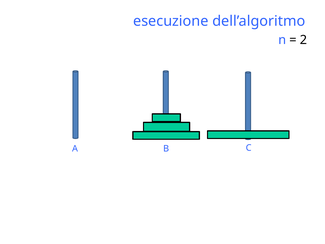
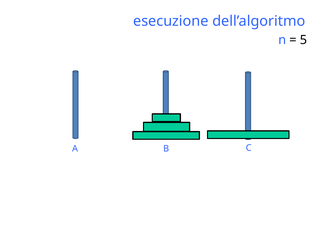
2: 2 -> 5 (303, 40)
